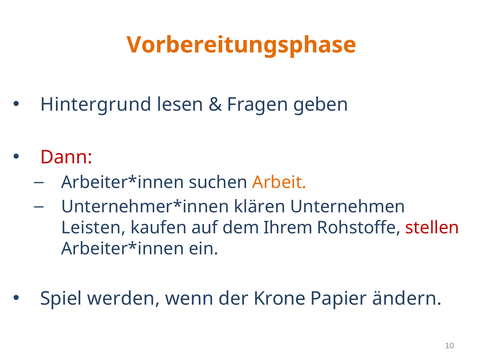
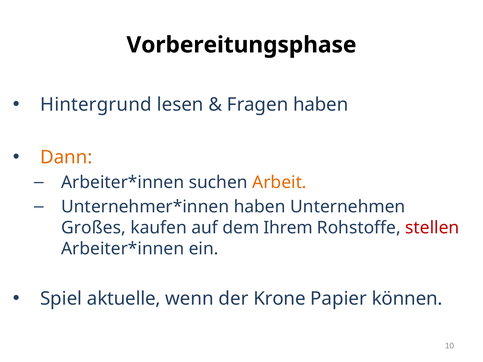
Vorbereitungsphase colour: orange -> black (241, 45)
Fragen geben: geben -> haben (321, 105)
Dann colour: red -> orange (66, 157)
klären: klären -> haben (260, 207)
Leisten: Leisten -> Großes (93, 228)
werden: werden -> aktuelle (124, 299)
ändern: ändern -> können (407, 299)
